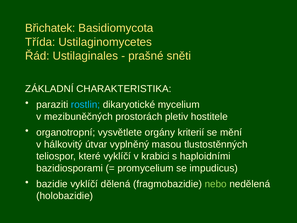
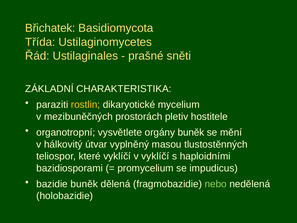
rostlin colour: light blue -> yellow (86, 105)
orgány kriterií: kriterií -> buněk (191, 132)
v krabici: krabici -> vyklíčí (155, 156)
bazidie vyklíčí: vyklíčí -> buněk (84, 184)
